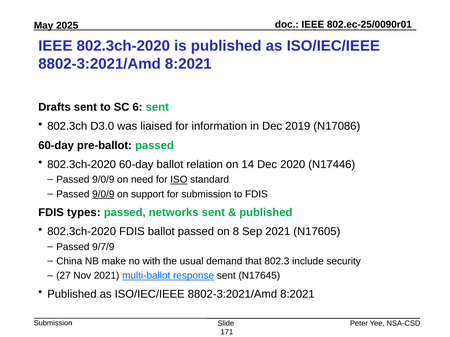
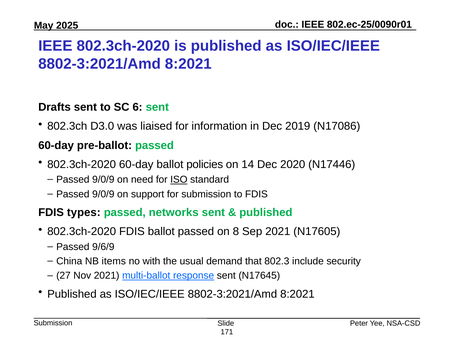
relation: relation -> policies (205, 165)
9/0/9 underline: present -> none (103, 194)
9/7/9: 9/7/9 -> 9/6/9 (103, 247)
make: make -> items (114, 262)
